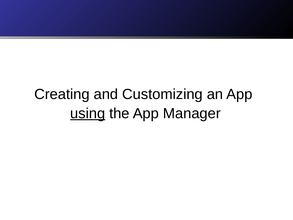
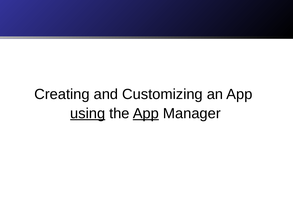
App underline: none -> present (146, 113)
